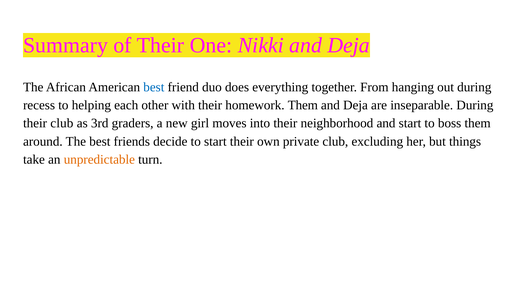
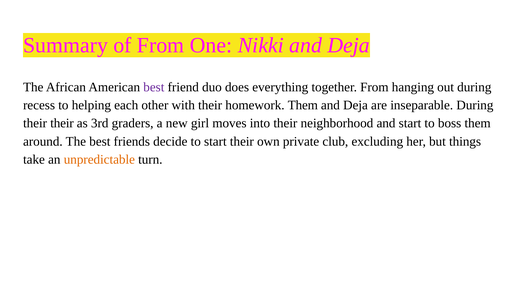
of Their: Their -> From (161, 45)
best colour: blue -> purple (154, 87)
their club: club -> their (62, 123)
